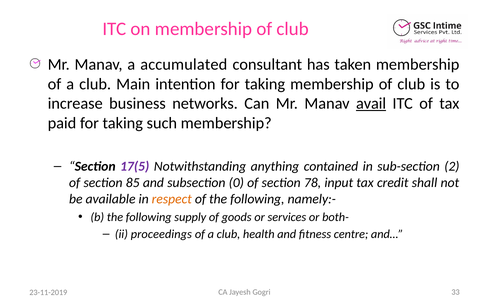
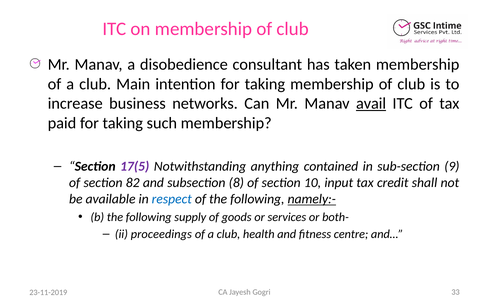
accumulated: accumulated -> disobedience (184, 64)
2: 2 -> 9 (452, 166)
85: 85 -> 82 (133, 183)
0: 0 -> 8 (236, 183)
78: 78 -> 10 (313, 183)
respect colour: orange -> blue (172, 199)
namely:- underline: none -> present (312, 199)
